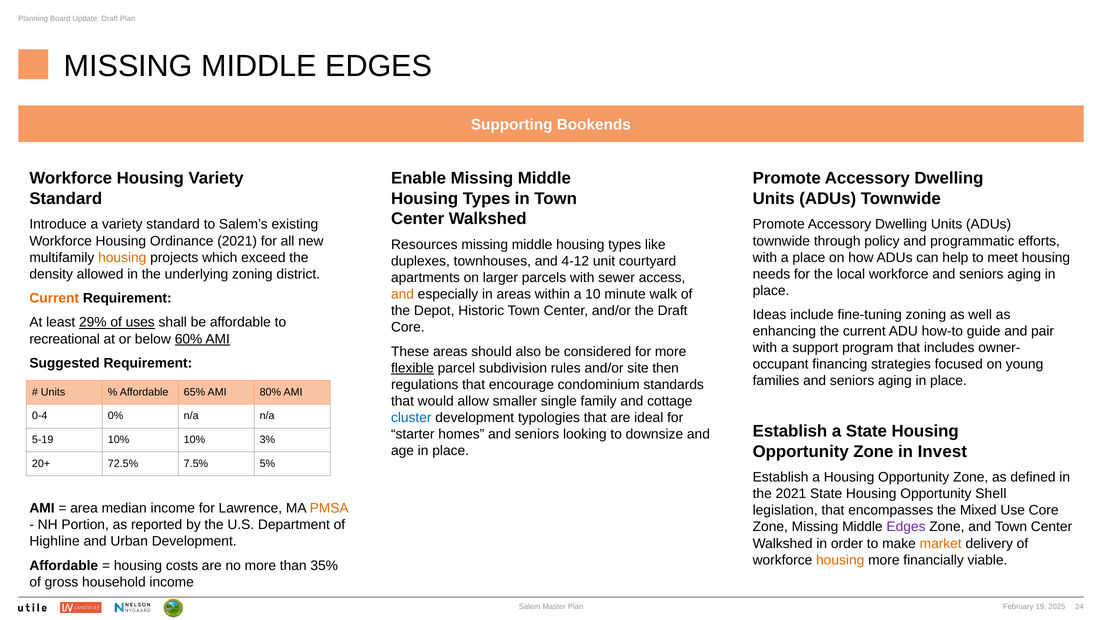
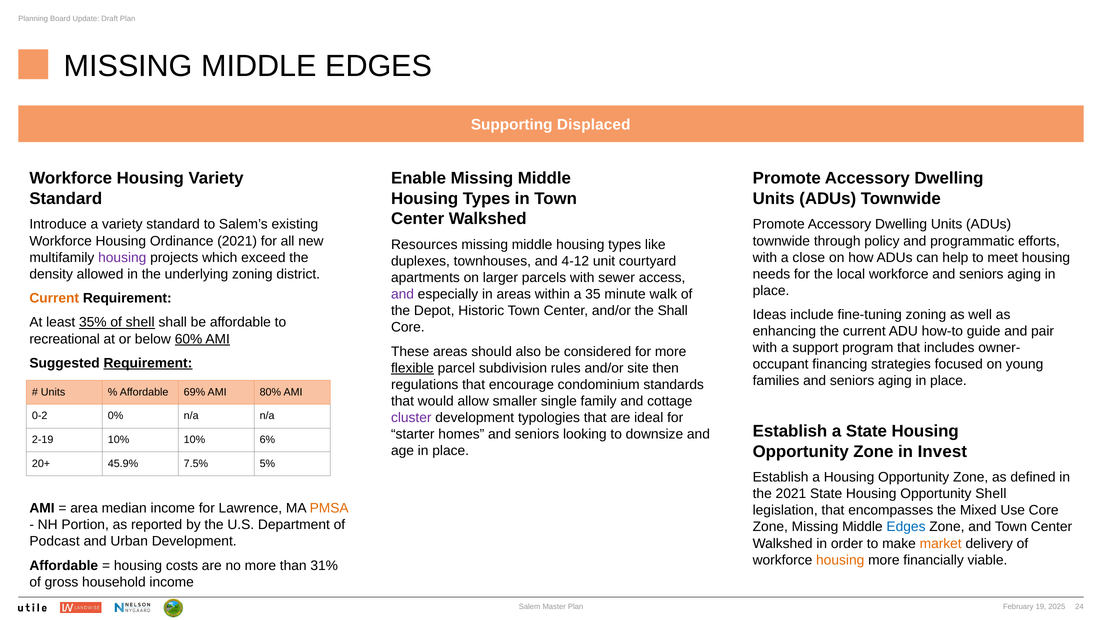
Bookends: Bookends -> Displaced (594, 125)
housing colour: orange -> purple (122, 257)
a place: place -> close (809, 257)
and colour: orange -> purple (403, 294)
10: 10 -> 35 (593, 294)
the Draft: Draft -> Shall (673, 311)
29%: 29% -> 35% (93, 322)
of uses: uses -> shell (140, 322)
Requirement underline: none -> present (148, 363)
65%: 65% -> 69% (194, 392)
0-4: 0-4 -> 0-2 (40, 416)
cluster colour: blue -> purple (411, 418)
5-19: 5-19 -> 2-19 (43, 440)
3%: 3% -> 6% (267, 440)
72.5%: 72.5% -> 45.9% (123, 464)
Edges colour: purple -> blue (906, 527)
Highline: Highline -> Podcast (55, 541)
35%: 35% -> 31% (324, 565)
